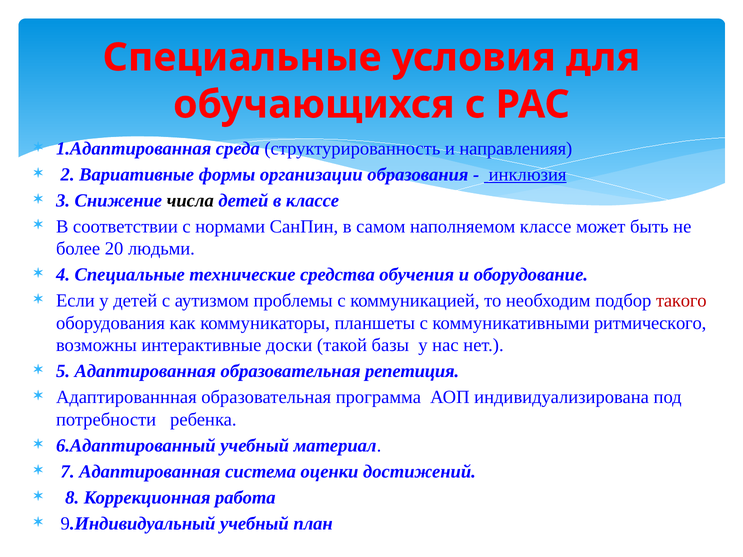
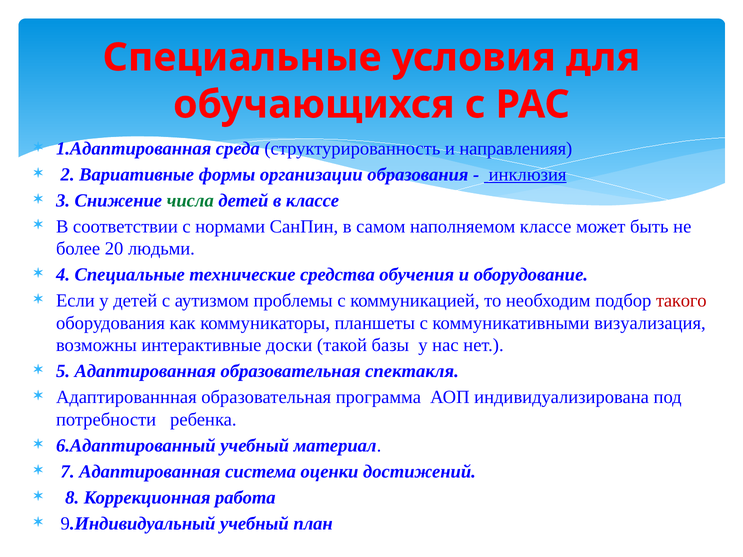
числа colour: black -> green (190, 201)
ритмического: ритмического -> визуализация (650, 323)
репетиция: репетиция -> спектакля (412, 371)
